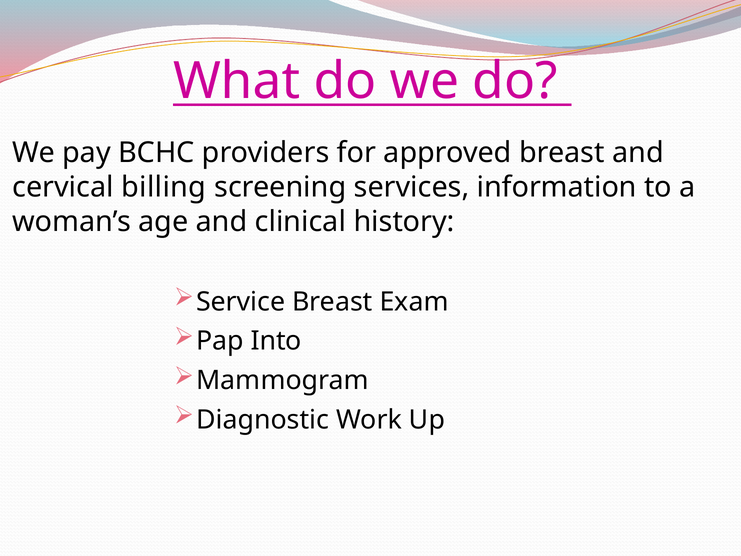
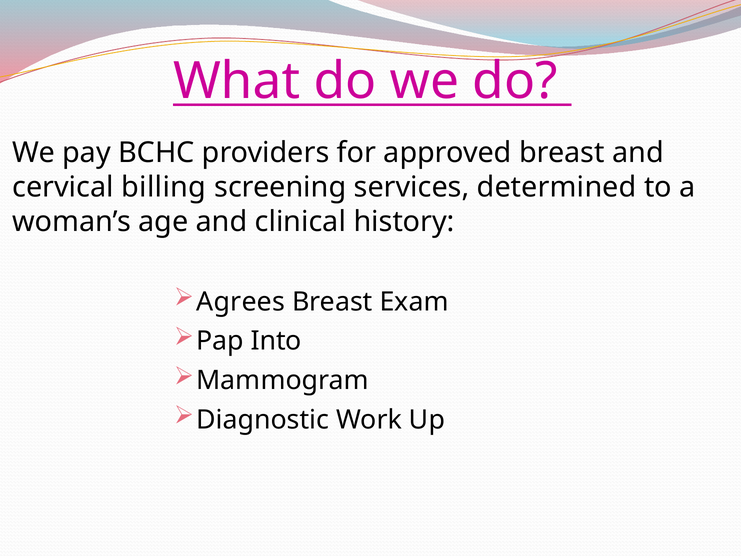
information: information -> determined (557, 187)
Service: Service -> Agrees (241, 302)
